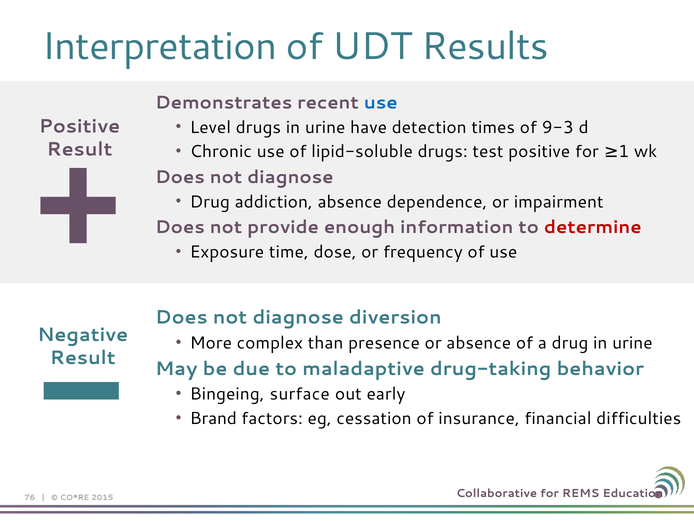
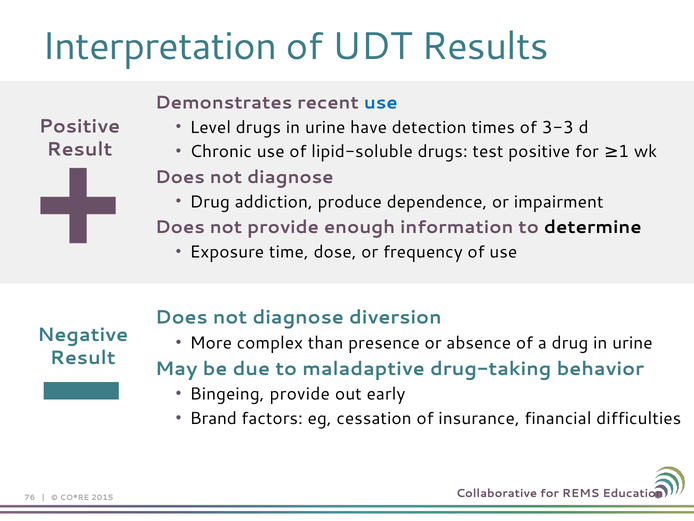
9-3: 9-3 -> 3-3 (558, 127)
addiction absence: absence -> produce (350, 202)
determine colour: red -> black (593, 227)
Bingeing surface: surface -> provide (300, 394)
